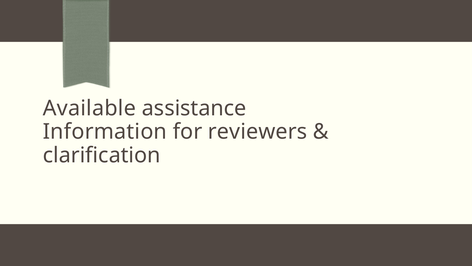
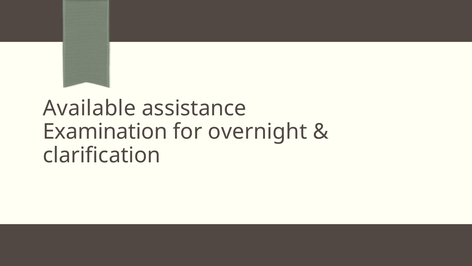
Information: Information -> Examination (105, 132)
reviewers: reviewers -> overnight (258, 132)
